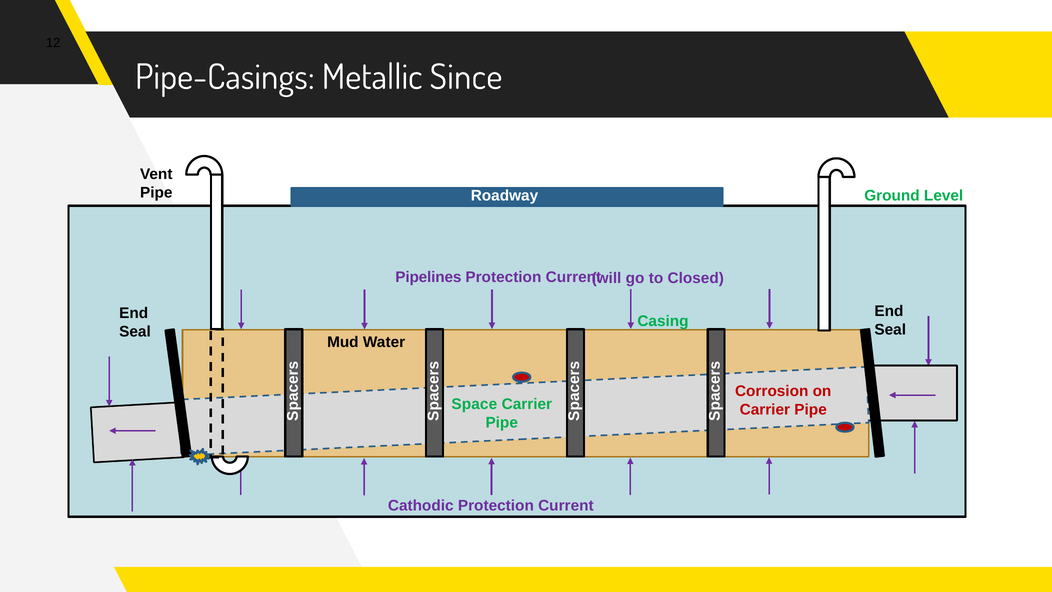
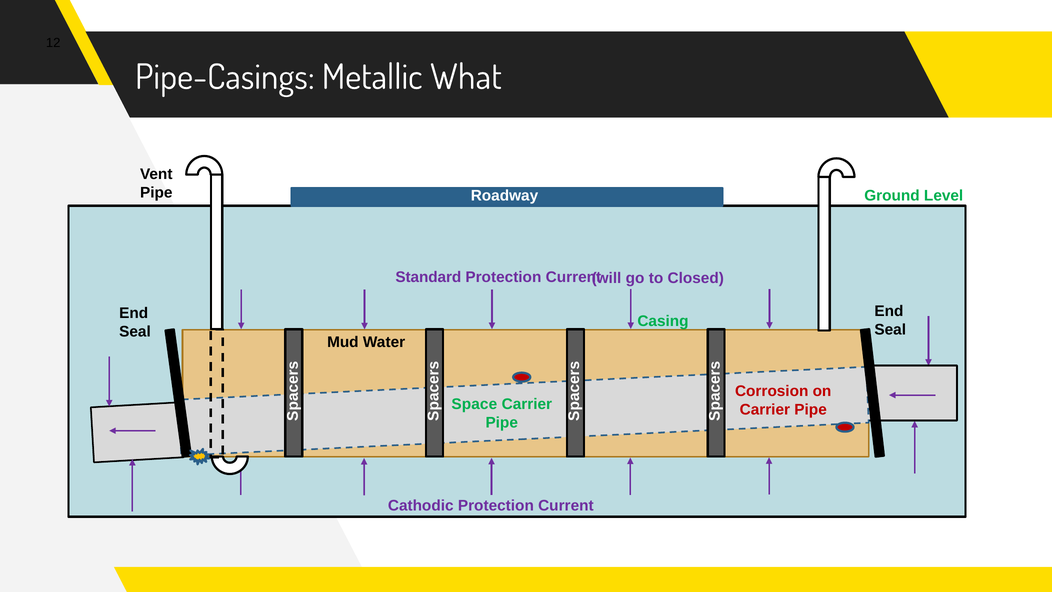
Since: Since -> What (466, 77)
Pipelines: Pipelines -> Standard (428, 277)
